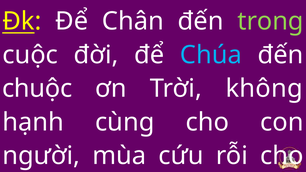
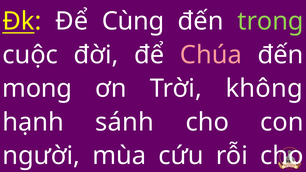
Chân: Chân -> Cùng (133, 21)
Chúa colour: light blue -> pink (211, 55)
chuộc: chuộc -> mong (37, 89)
cùng: cùng -> sánh (125, 122)
